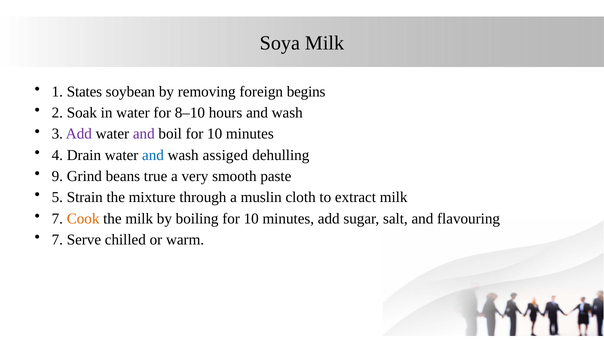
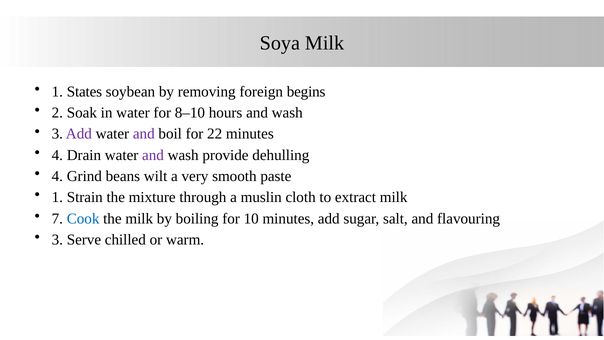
boil for 10: 10 -> 22 (215, 134)
and colour: blue -> purple (153, 155)
assiged: assiged -> provide (225, 155)
9: 9 -> 4 (57, 176)
true: true -> wilt (156, 176)
5: 5 -> 1 (57, 197)
Cook colour: orange -> blue (83, 218)
7: 7 -> 3 (57, 240)
